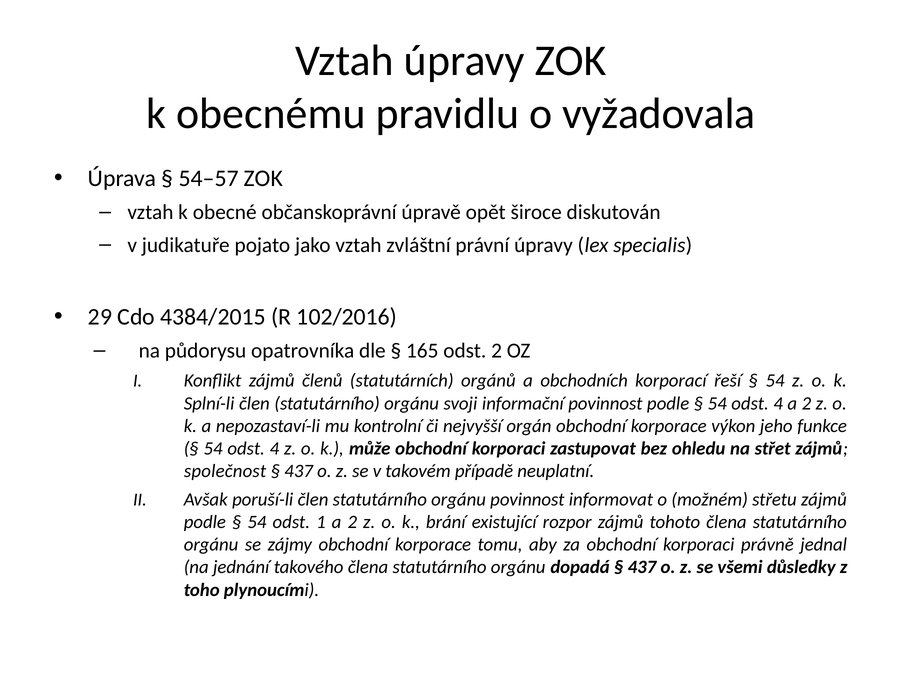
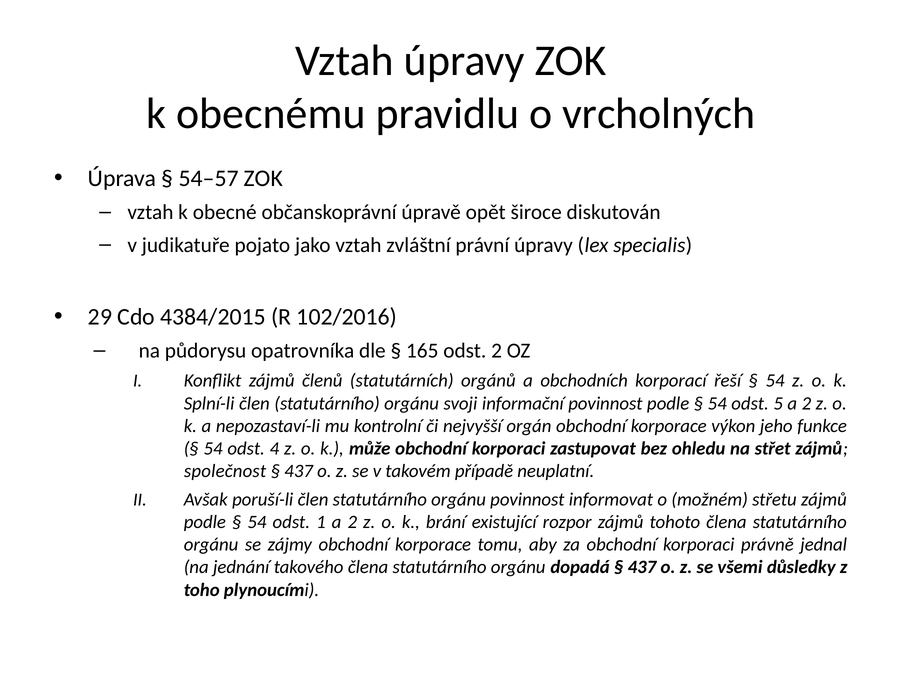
vyžadovala: vyžadovala -> vrcholných (659, 114)
4: 4 -> 5 (778, 403)
